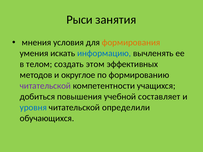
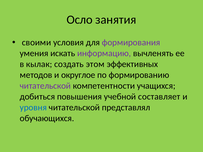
Рыси: Рыси -> Осло (80, 20)
мнения: мнения -> своими (36, 43)
формирования colour: orange -> purple (131, 43)
информацию colour: blue -> purple (104, 53)
телом: телом -> кылак (39, 64)
определили: определили -> представлял (126, 108)
